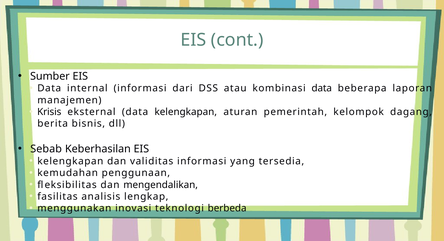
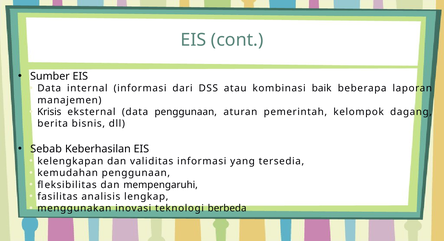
kombinasi data: data -> baik (322, 89)
data kelengkapan: kelengkapan -> penggunaan (186, 112)
mengendalikan: mengendalikan -> mempengaruhi (161, 185)
